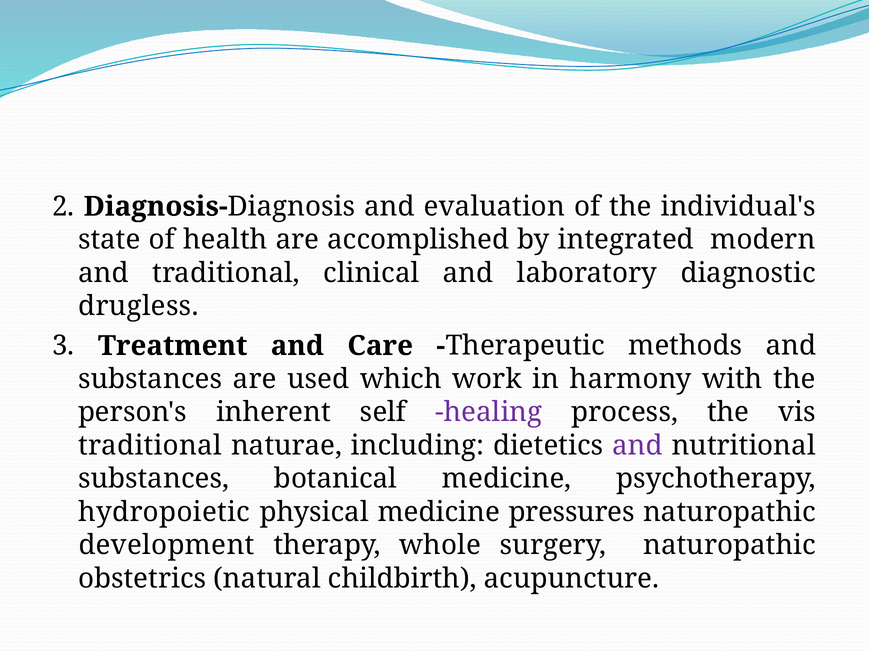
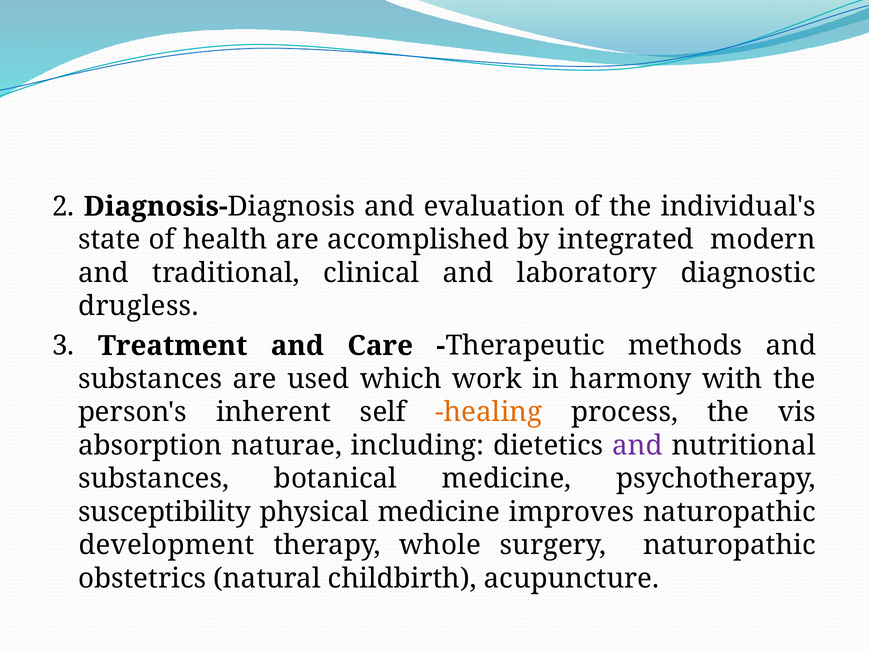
healing colour: purple -> orange (489, 413)
traditional: traditional -> absorption (150, 446)
hydropoietic: hydropoietic -> susceptibility (164, 513)
pressures: pressures -> improves (571, 513)
